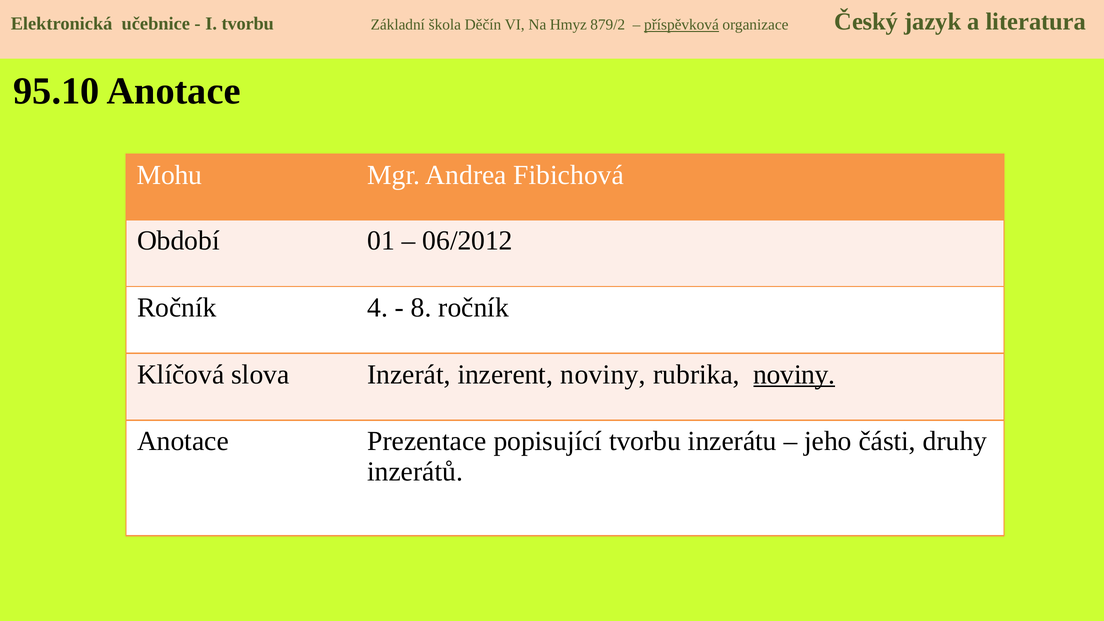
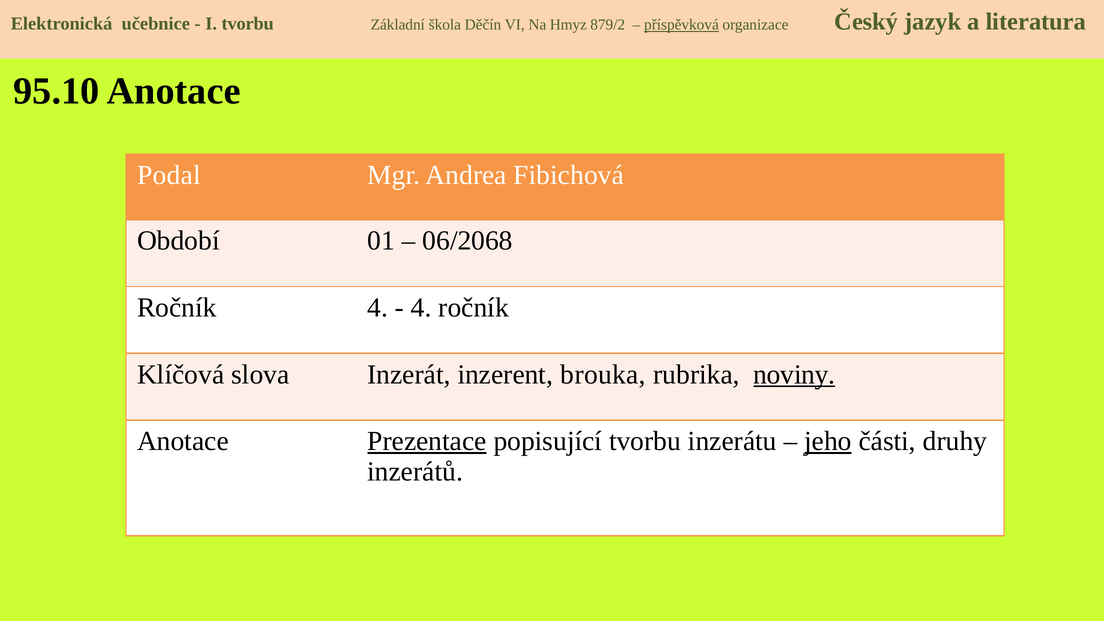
Mohu: Mohu -> Podal (169, 175)
06/2012: 06/2012 -> 06/2068 (468, 241)
8: 8 -> 4 (421, 308)
inzerent noviny: noviny -> brouka (603, 374)
Prezentace underline: none -> present (427, 441)
jeho underline: none -> present (828, 441)
